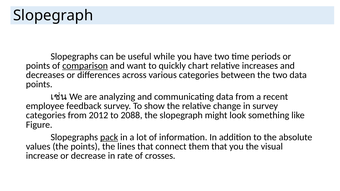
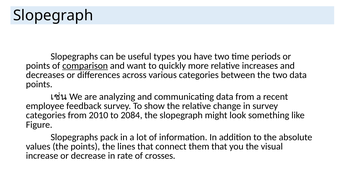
while: while -> types (164, 56)
chart: chart -> more (198, 66)
2012: 2012 -> 2010 (98, 115)
2088: 2088 -> 2084 (132, 115)
pack underline: present -> none (109, 137)
